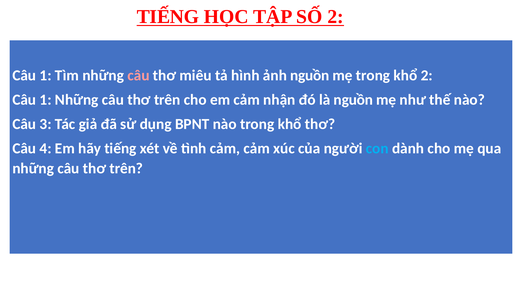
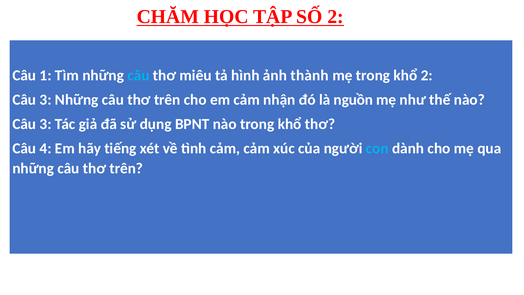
TIẾNG: TIẾNG -> CHĂM (168, 17)
câu colour: pink -> light blue (139, 75)
ảnh nguồn: nguồn -> thành (310, 75)
1: 1 -> 3 (46, 100)
